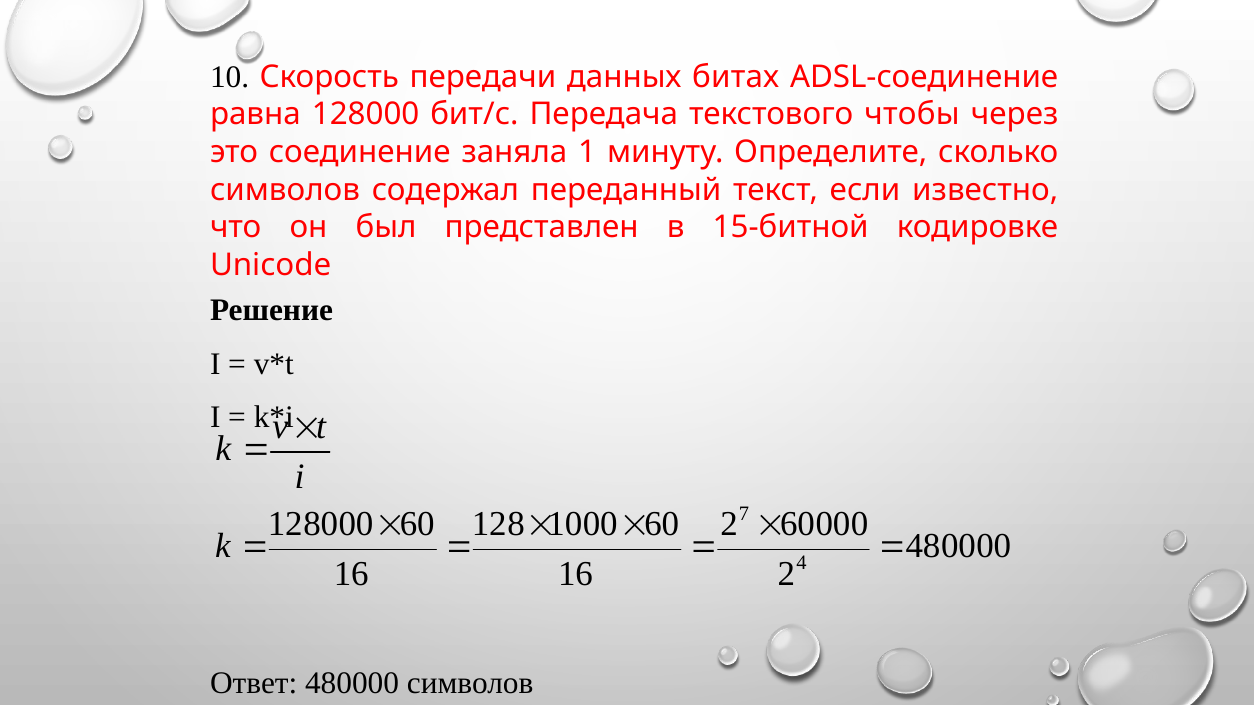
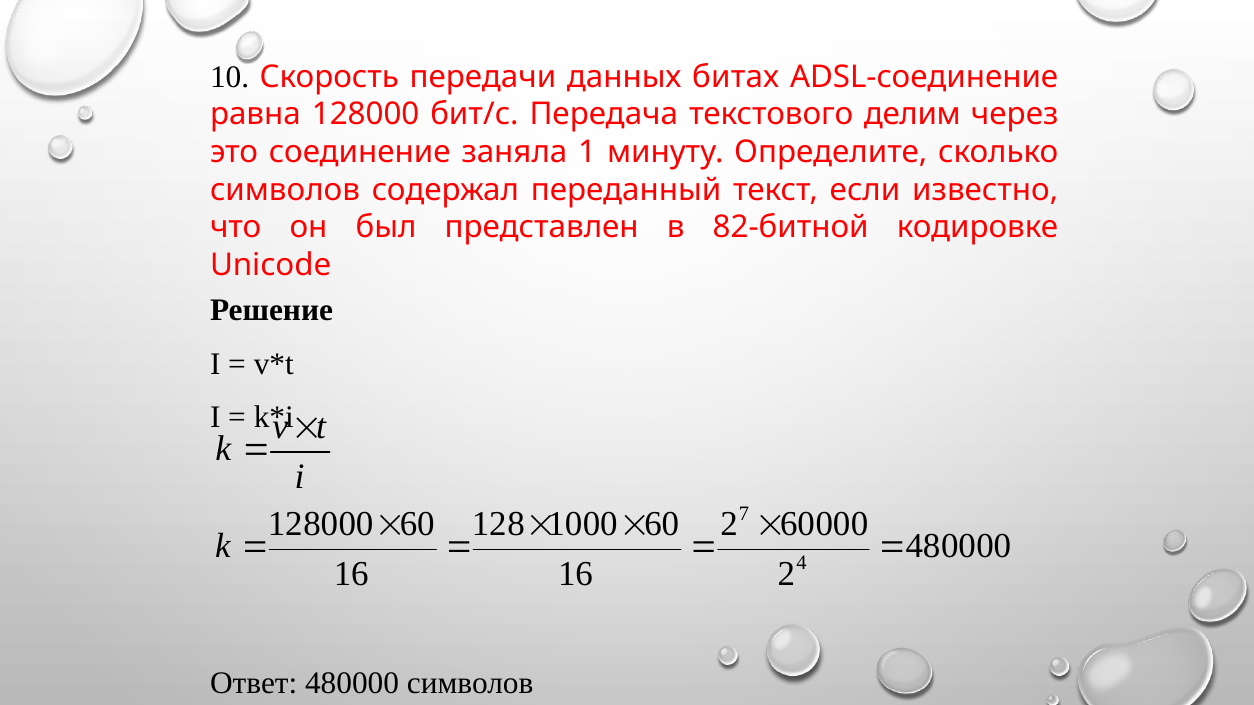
чтобы: чтобы -> делим (912, 115)
15-битной: 15-битной -> 82-битной (791, 228)
